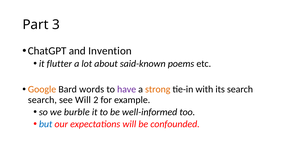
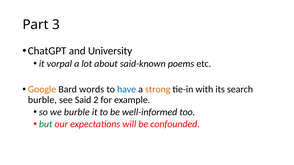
Invention: Invention -> University (110, 51)
flutter: flutter -> vorpal (59, 64)
have colour: purple -> blue (127, 90)
search: search -> burble (42, 100)
see Will: Will -> Said (83, 100)
but colour: blue -> green (46, 124)
